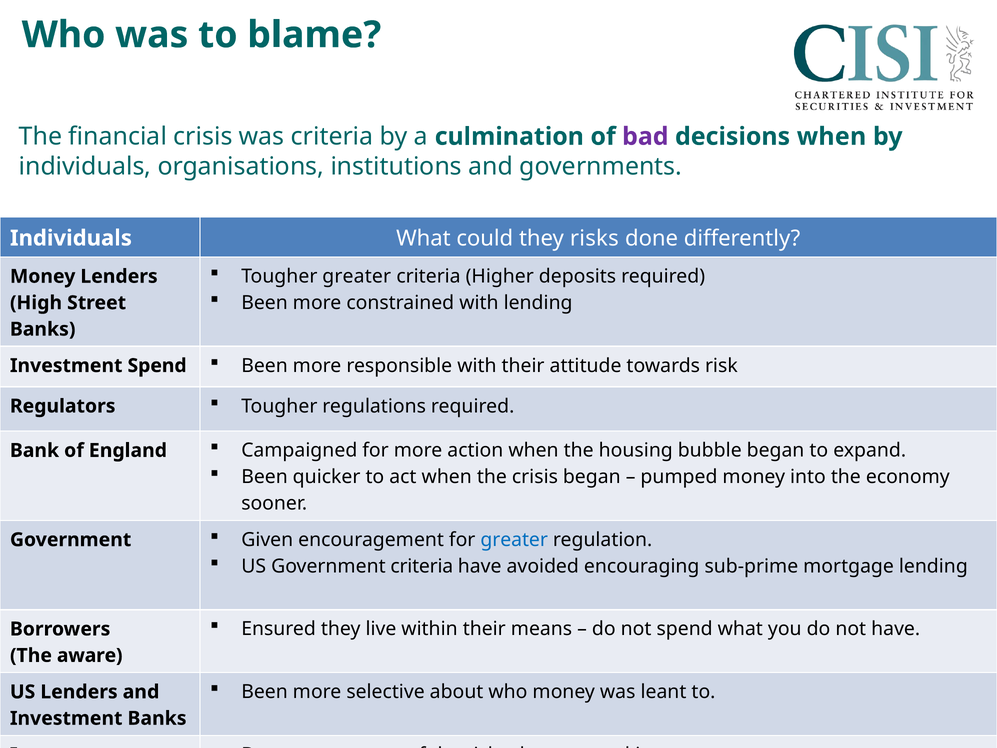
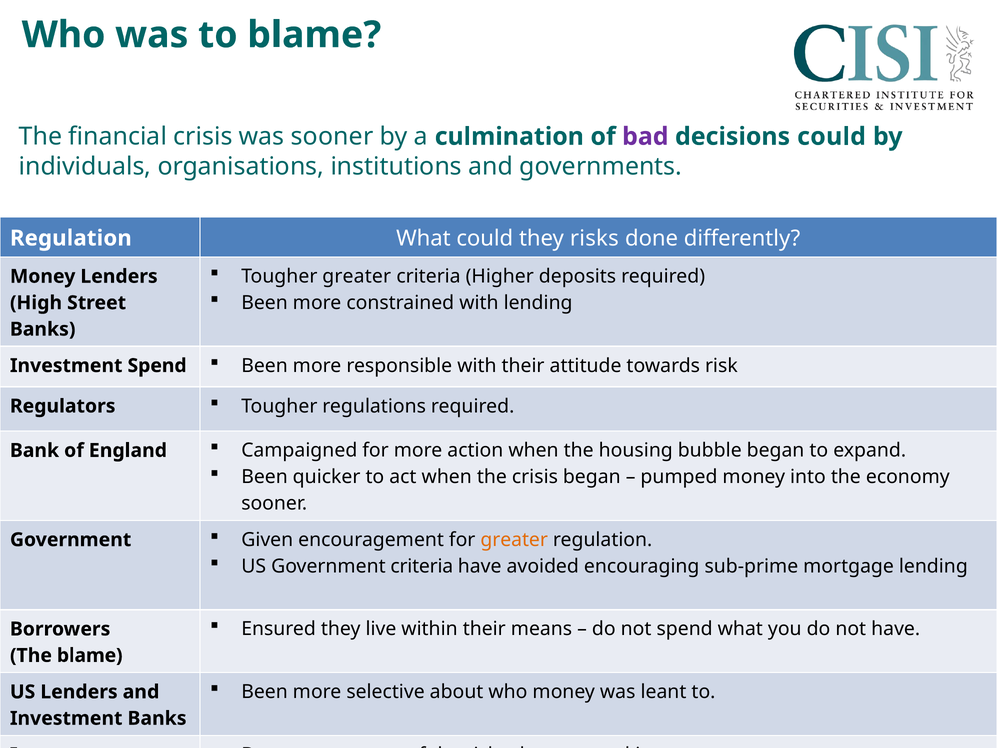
was criteria: criteria -> sooner (332, 137)
decisions when: when -> could (831, 137)
Individuals: Individuals -> Regulation (71, 238)
greater colour: blue -> orange (514, 540)
The aware: aware -> blame (90, 655)
